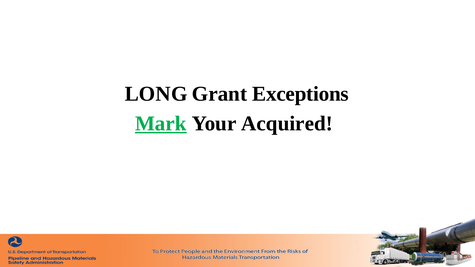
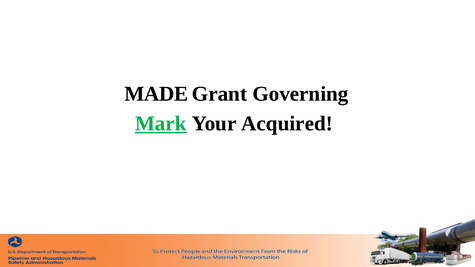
LONG: LONG -> MADE (156, 94)
Exceptions: Exceptions -> Governing (300, 94)
